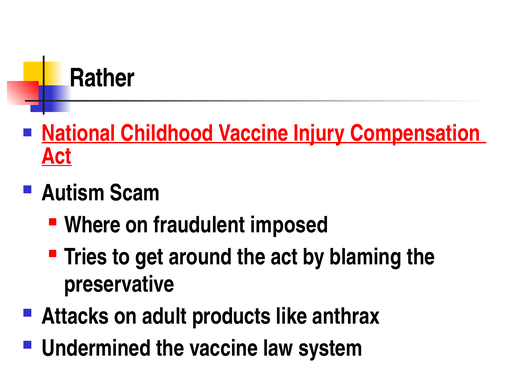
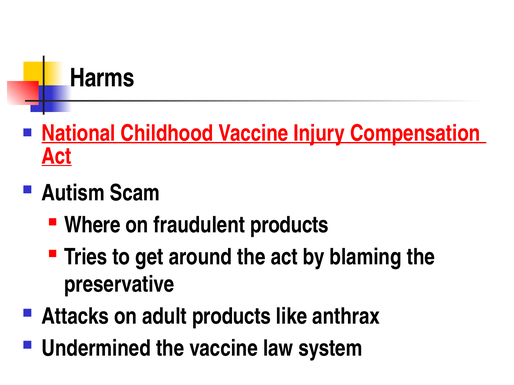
Rather: Rather -> Harms (102, 78)
fraudulent imposed: imposed -> products (289, 225)
